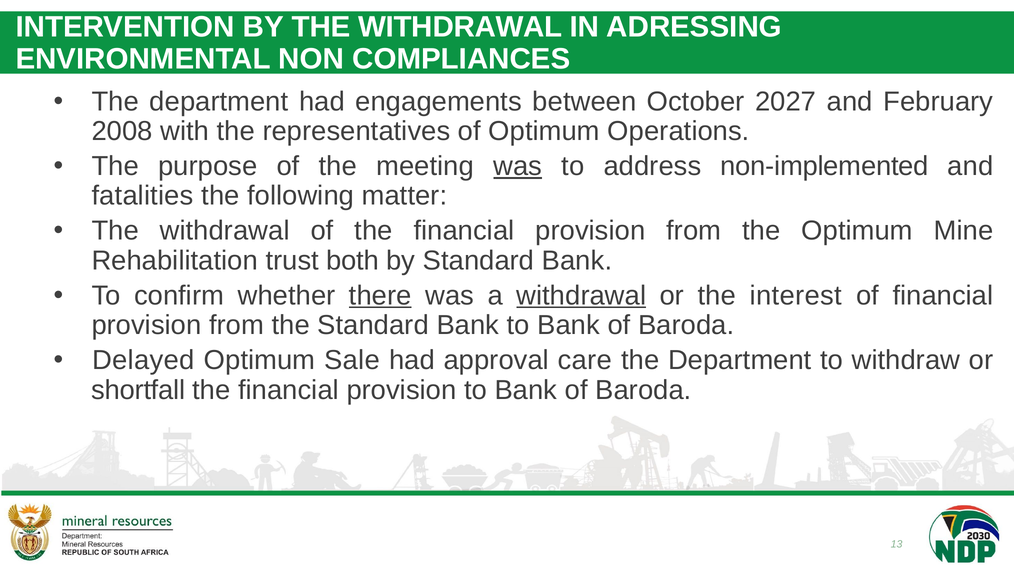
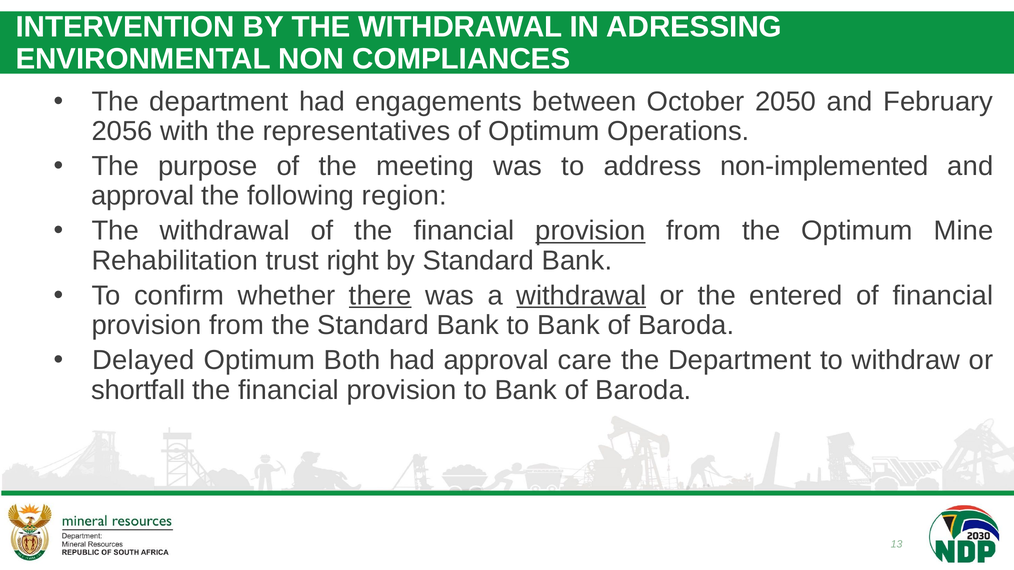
2027: 2027 -> 2050 (786, 102)
2008: 2008 -> 2056 (122, 131)
was underline: present -> none (518, 166)
fatalities: fatalities -> approval (143, 196)
matter: matter -> region (404, 196)
provision underline: none -> present (590, 231)
both: both -> right (353, 261)
interest: interest -> entered (796, 296)
Sale: Sale -> Both (352, 361)
